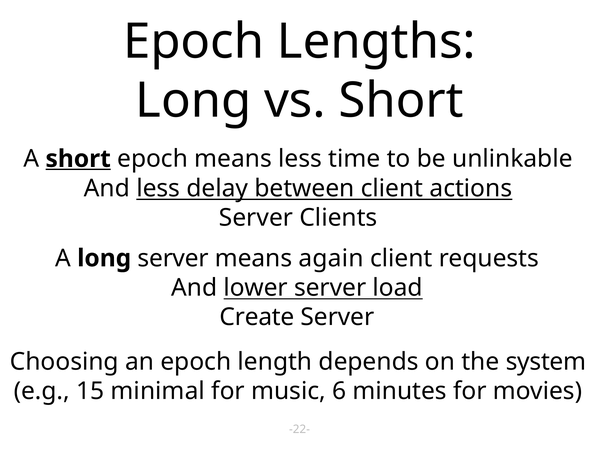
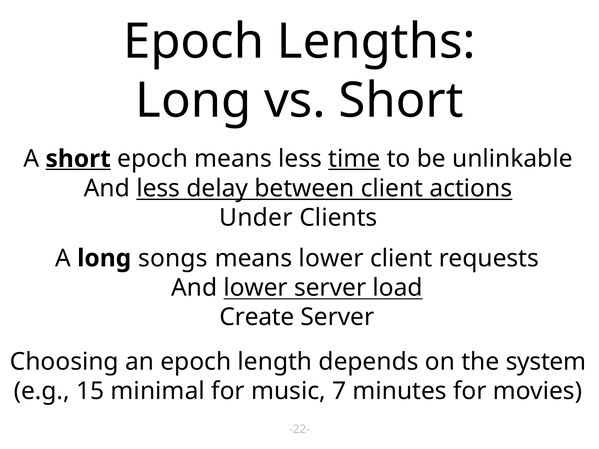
time underline: none -> present (354, 159)
Server: Server -> Under (256, 218)
long server: server -> songs (173, 258)
means again: again -> lower (331, 258)
6: 6 -> 7 (339, 391)
